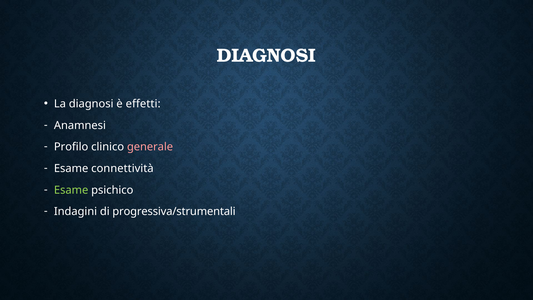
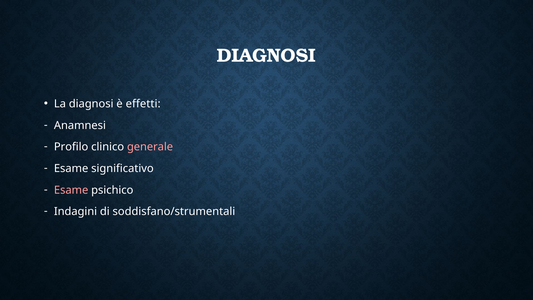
connettività: connettività -> significativo (122, 168)
Esame colour: light green -> pink (71, 190)
progressiva/strumentali: progressiva/strumentali -> soddisfano/strumentali (174, 211)
